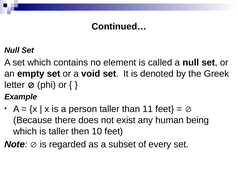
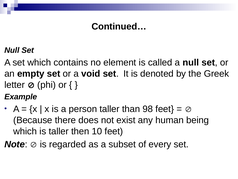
11: 11 -> 98 (148, 109)
